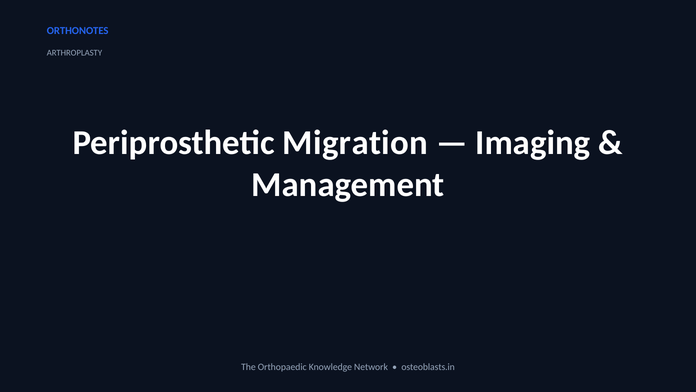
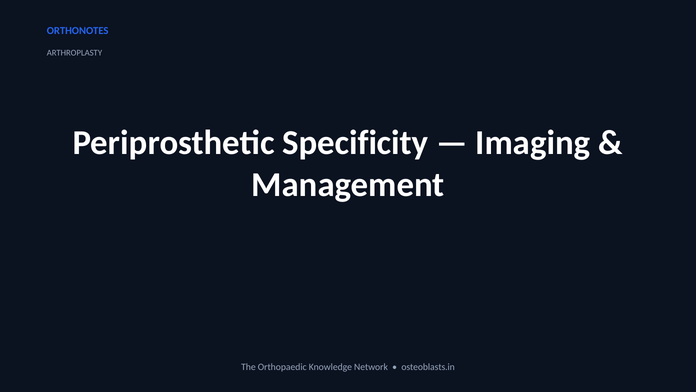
Migration: Migration -> Specificity (355, 143)
